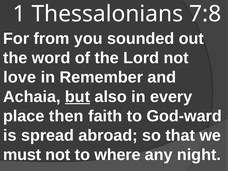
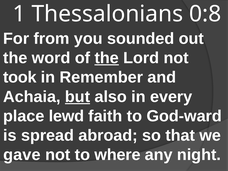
7:8: 7:8 -> 0:8 (205, 14)
the underline: none -> present (107, 58)
love: love -> took (20, 77)
then: then -> lewd (66, 116)
must: must -> gave (22, 155)
